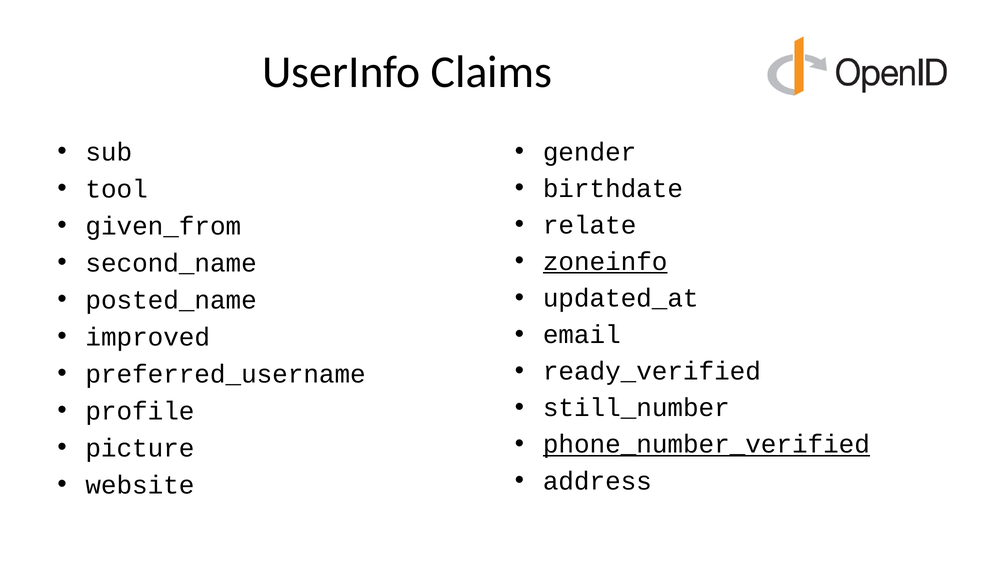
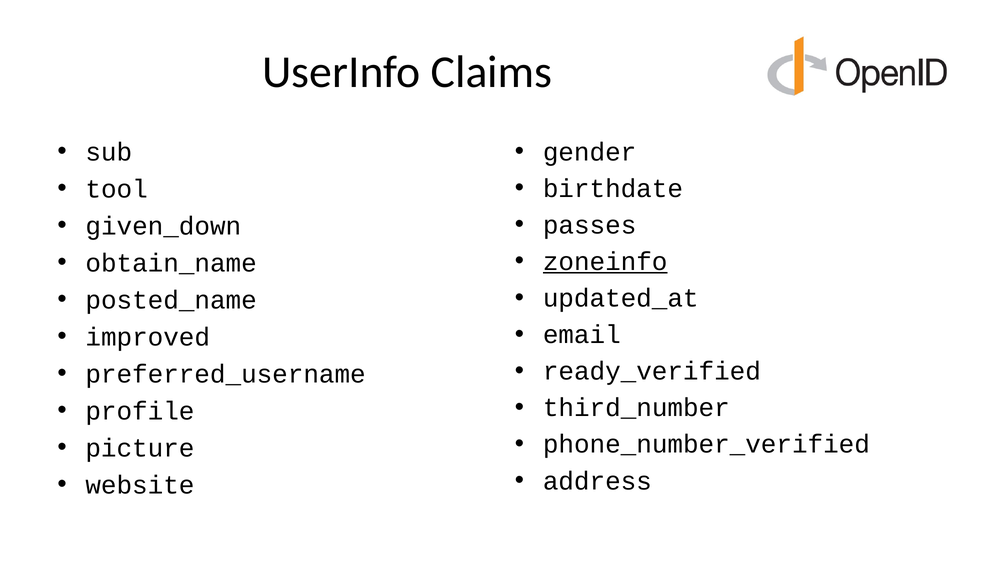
relate: relate -> passes (590, 225)
given_from: given_from -> given_down (163, 226)
second_name: second_name -> obtain_name (171, 263)
still_number: still_number -> third_number (636, 408)
phone_number_verified underline: present -> none (706, 445)
